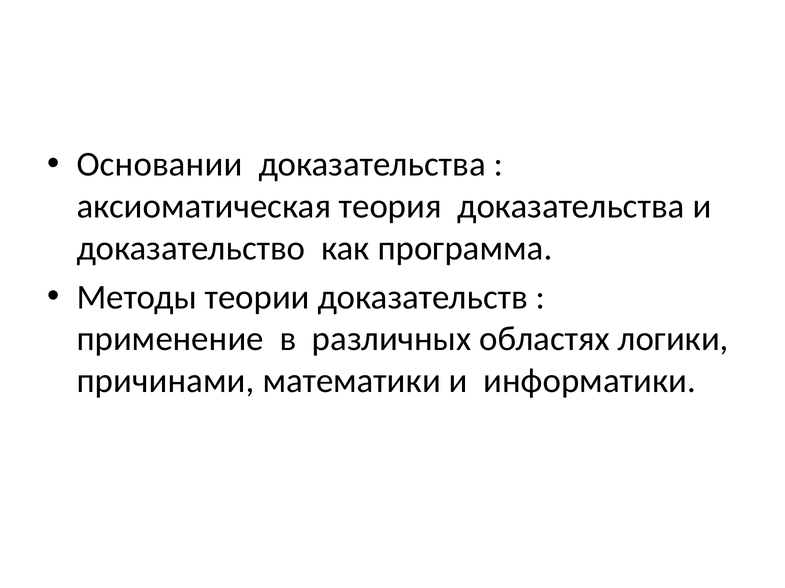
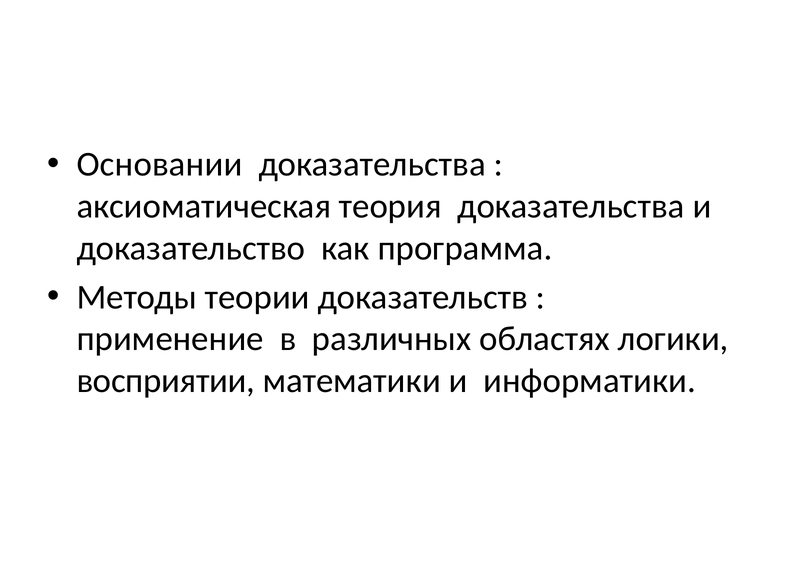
причинами: причинами -> восприятии (166, 381)
